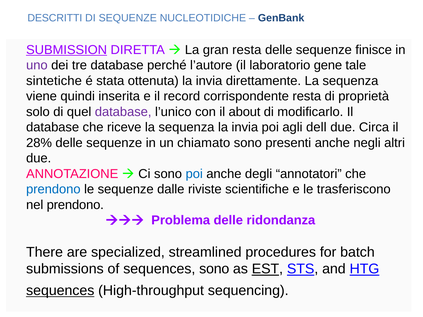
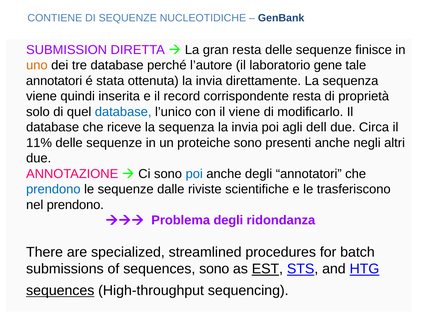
DESCRITTI: DESCRITTI -> CONTIENE (55, 18)
SUBMISSION underline: present -> none (67, 50)
uno colour: purple -> orange (37, 65)
sintetiche: sintetiche -> annotatori (54, 81)
database colour: purple -> blue (123, 112)
il about: about -> viene (244, 112)
28%: 28% -> 11% (39, 143)
chiamato: chiamato -> proteiche (204, 143)
Problema delle: delle -> degli (228, 220)
